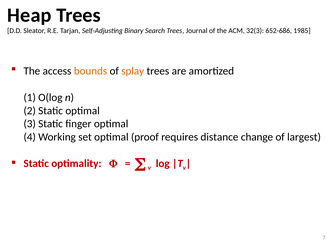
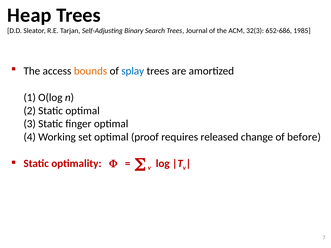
splay colour: orange -> blue (133, 71)
distance: distance -> released (220, 137)
largest: largest -> before (304, 137)
